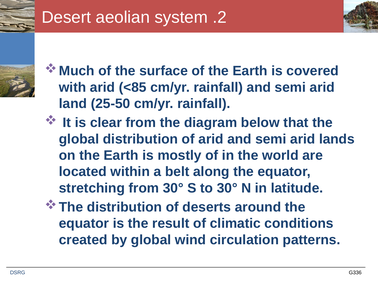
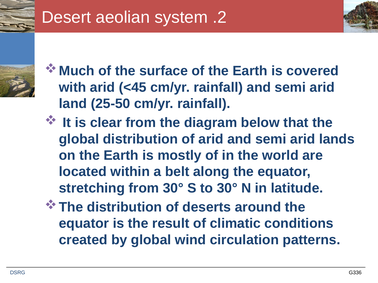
<85: <85 -> <45 (133, 87)
